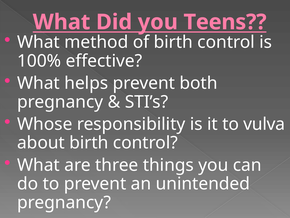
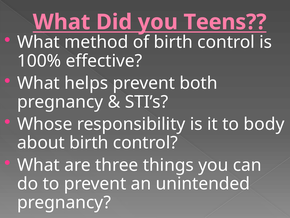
vulva: vulva -> body (264, 124)
